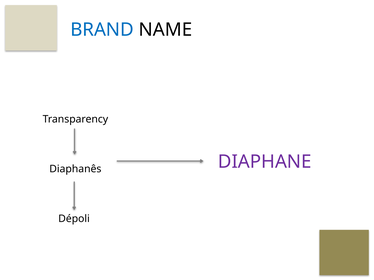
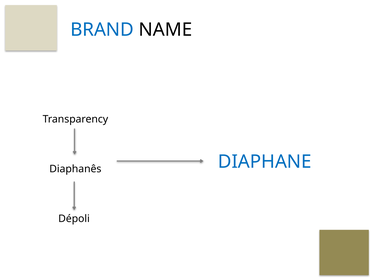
DIAPHANE colour: purple -> blue (265, 162)
